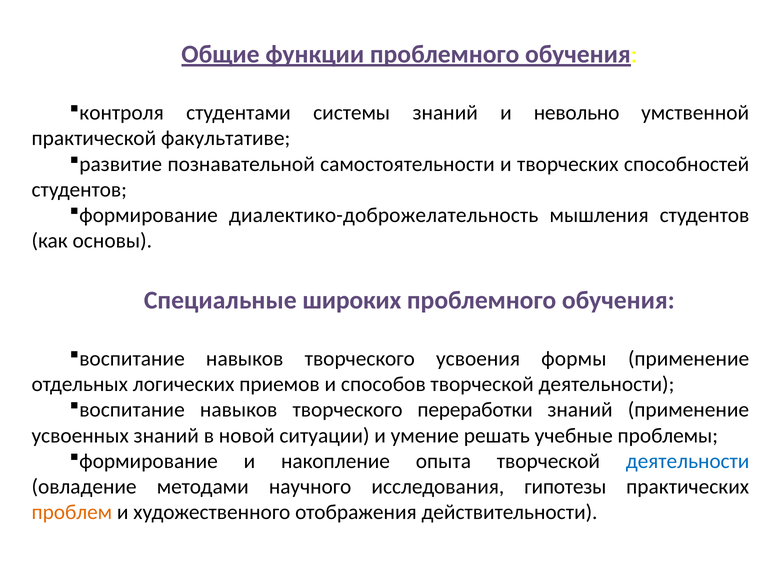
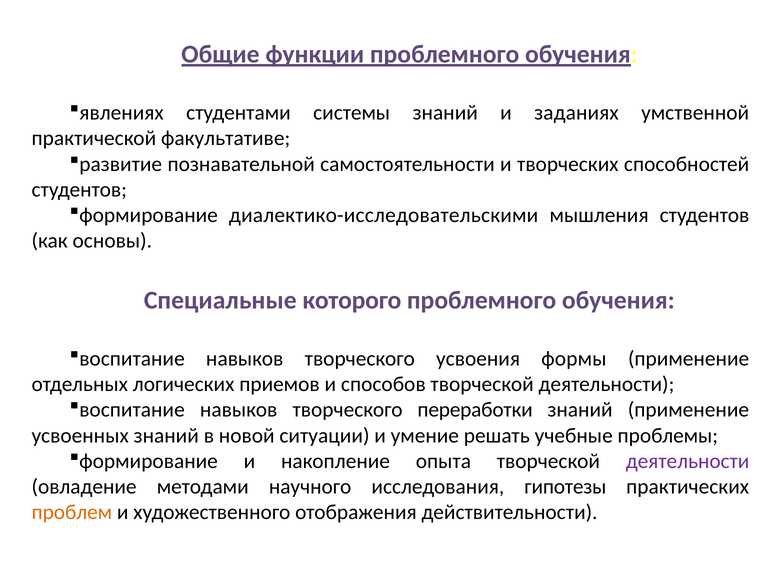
контроля: контроля -> явлениях (122, 113)
невольно: невольно -> заданиях (576, 113)
диалектико-доброжелательность: диалектико-доброжелательность -> диалектико-исследовательскими (384, 216)
широких: широких -> которого (352, 300)
деятельности colour: blue -> purple (688, 462)
